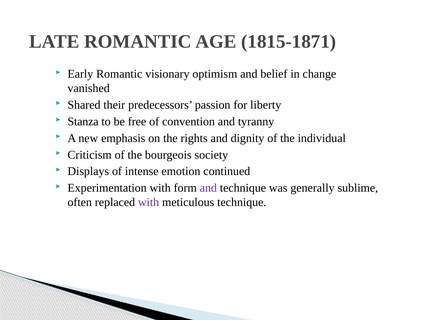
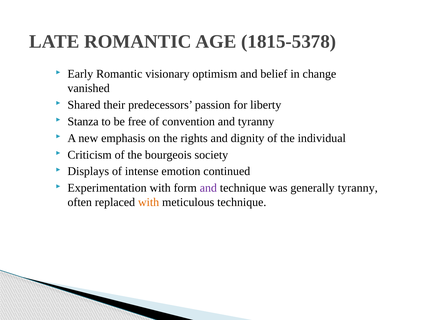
1815-1871: 1815-1871 -> 1815-5378 (289, 42)
generally sublime: sublime -> tyranny (358, 188)
with colour: purple -> orange (149, 202)
